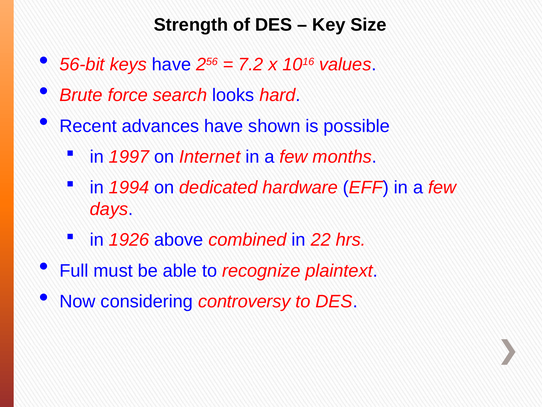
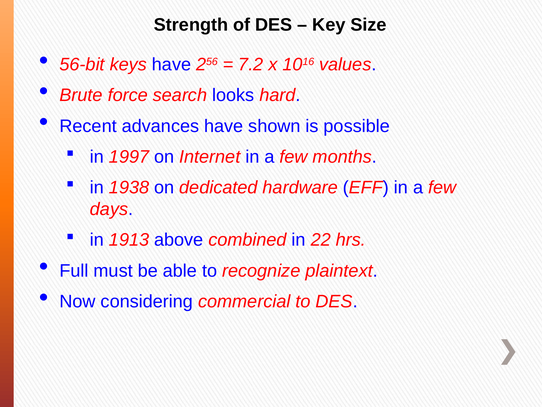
1994: 1994 -> 1938 (129, 187)
1926: 1926 -> 1913 (129, 240)
controversy: controversy -> commercial (244, 301)
